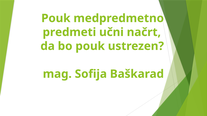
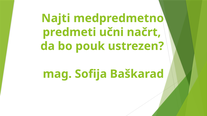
Pouk: Pouk -> Najti (56, 18)
